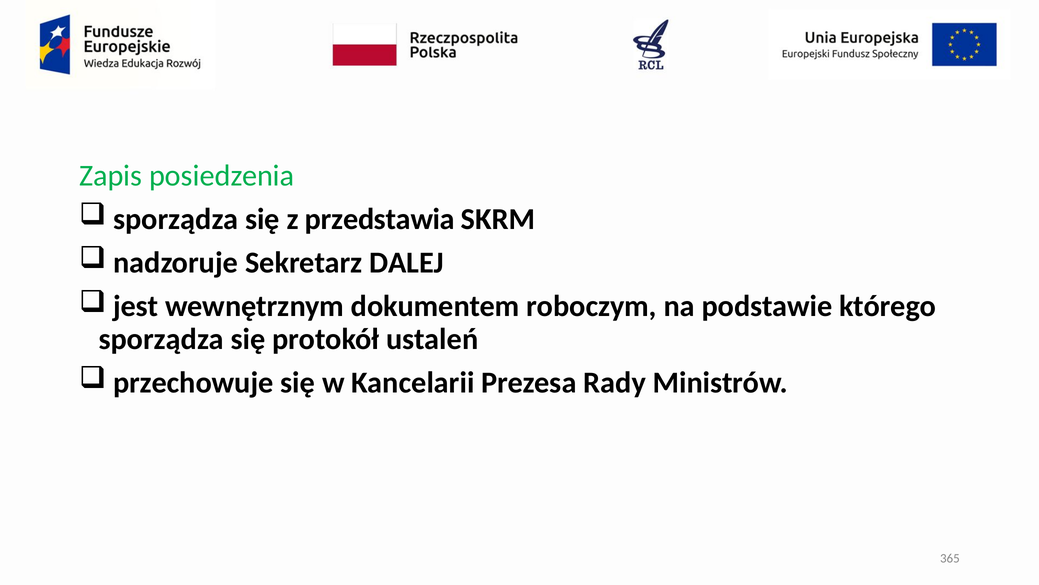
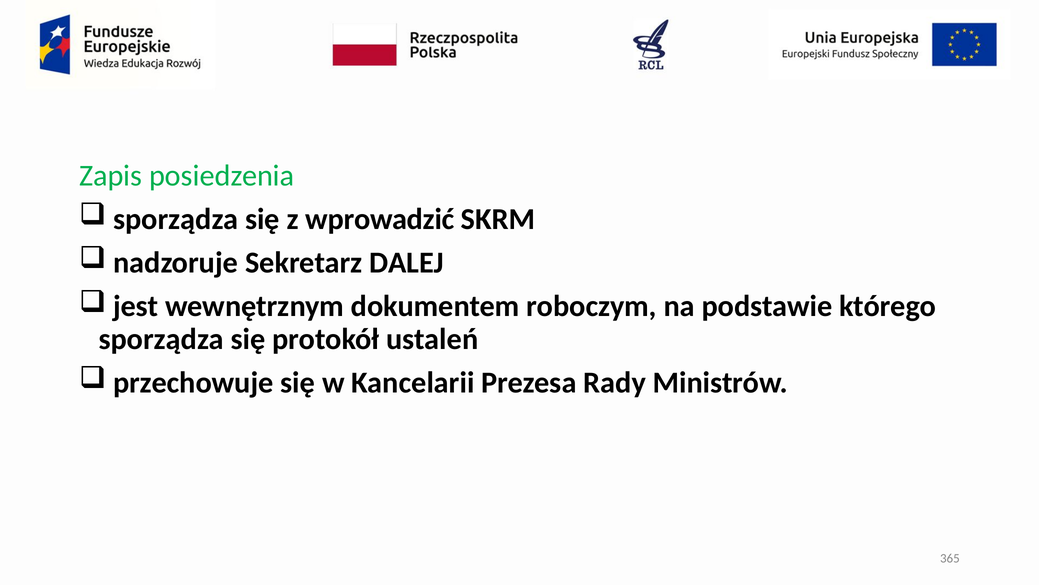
przedstawia: przedstawia -> wprowadzić (380, 219)
